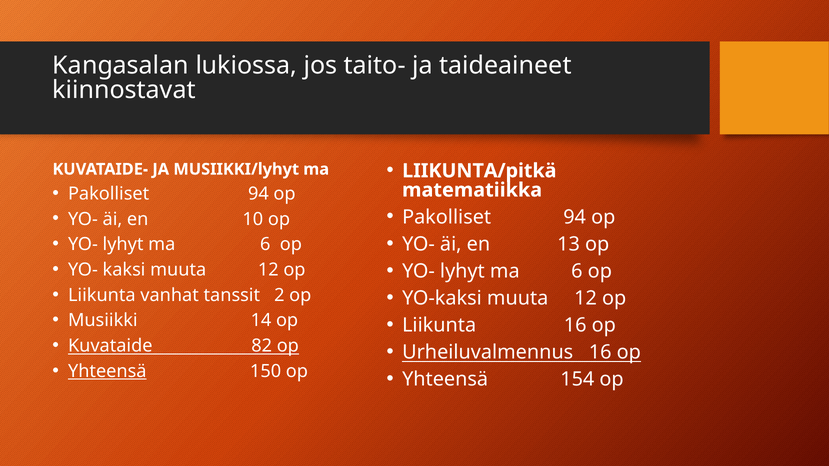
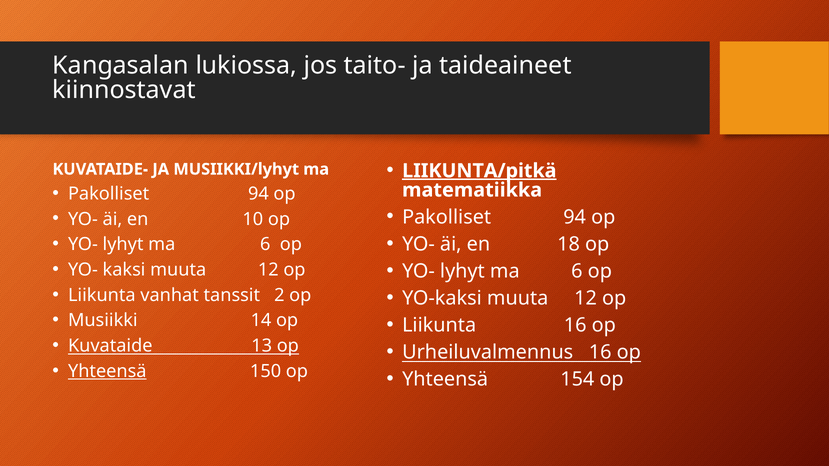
LIIKUNTA/pitkä underline: none -> present (479, 171)
13: 13 -> 18 (569, 244)
82: 82 -> 13 (262, 346)
